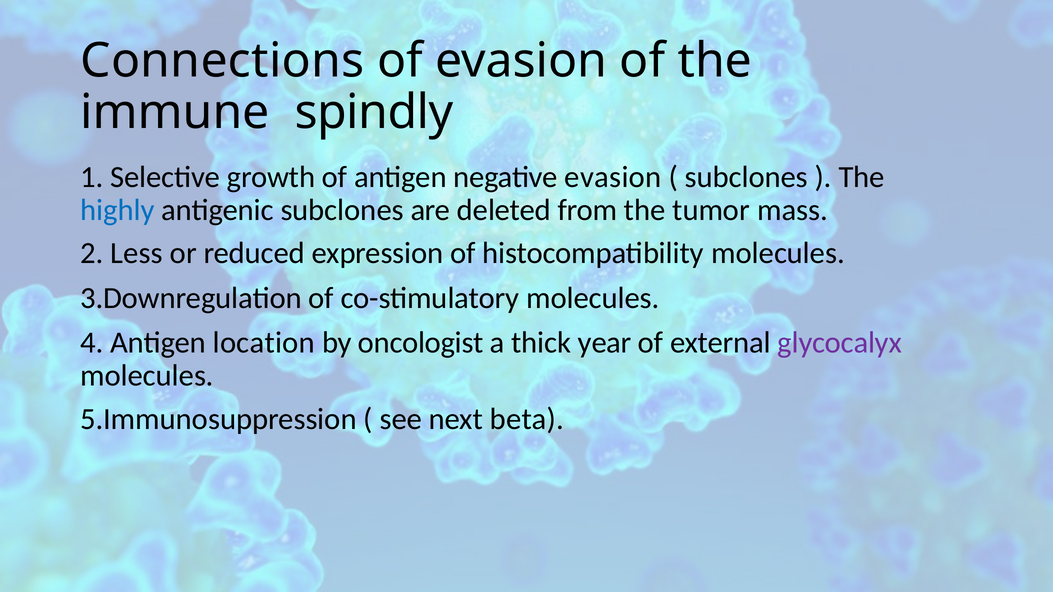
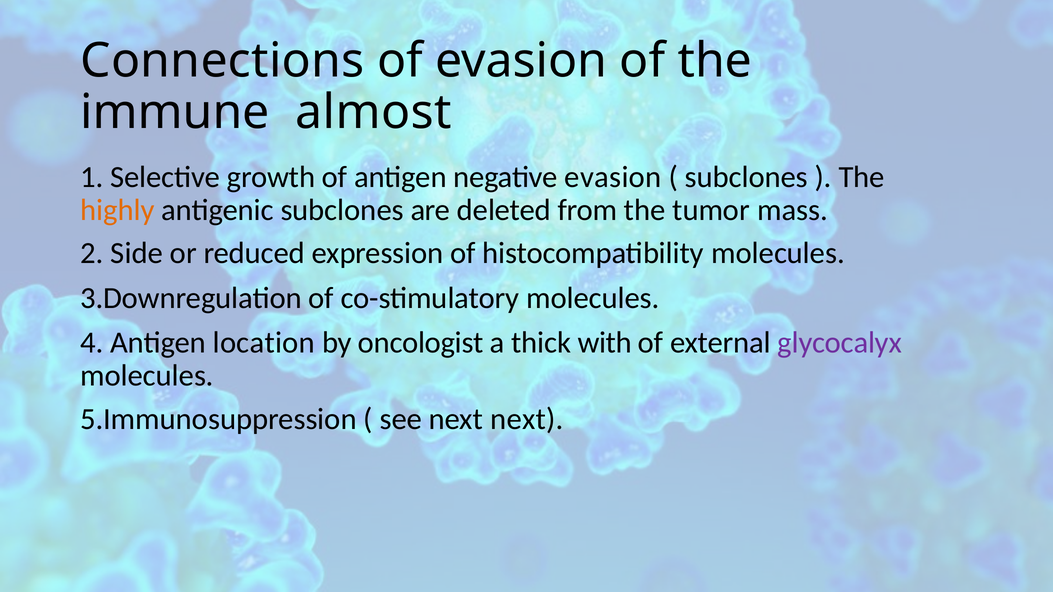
spindly: spindly -> almost (373, 113)
highly colour: blue -> orange (117, 210)
Less: Less -> Side (137, 253)
year: year -> with (605, 343)
next beta: beta -> next (527, 419)
